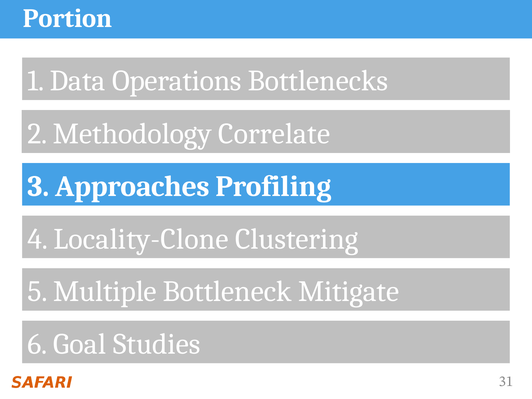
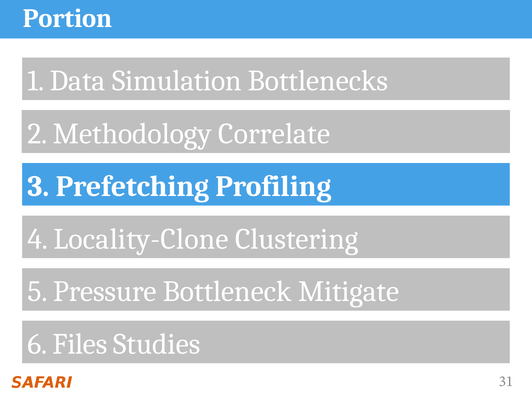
Operations: Operations -> Simulation (177, 81)
Approaches: Approaches -> Prefetching (132, 186)
Multiple: Multiple -> Pressure (105, 291)
Goal: Goal -> Files (80, 344)
